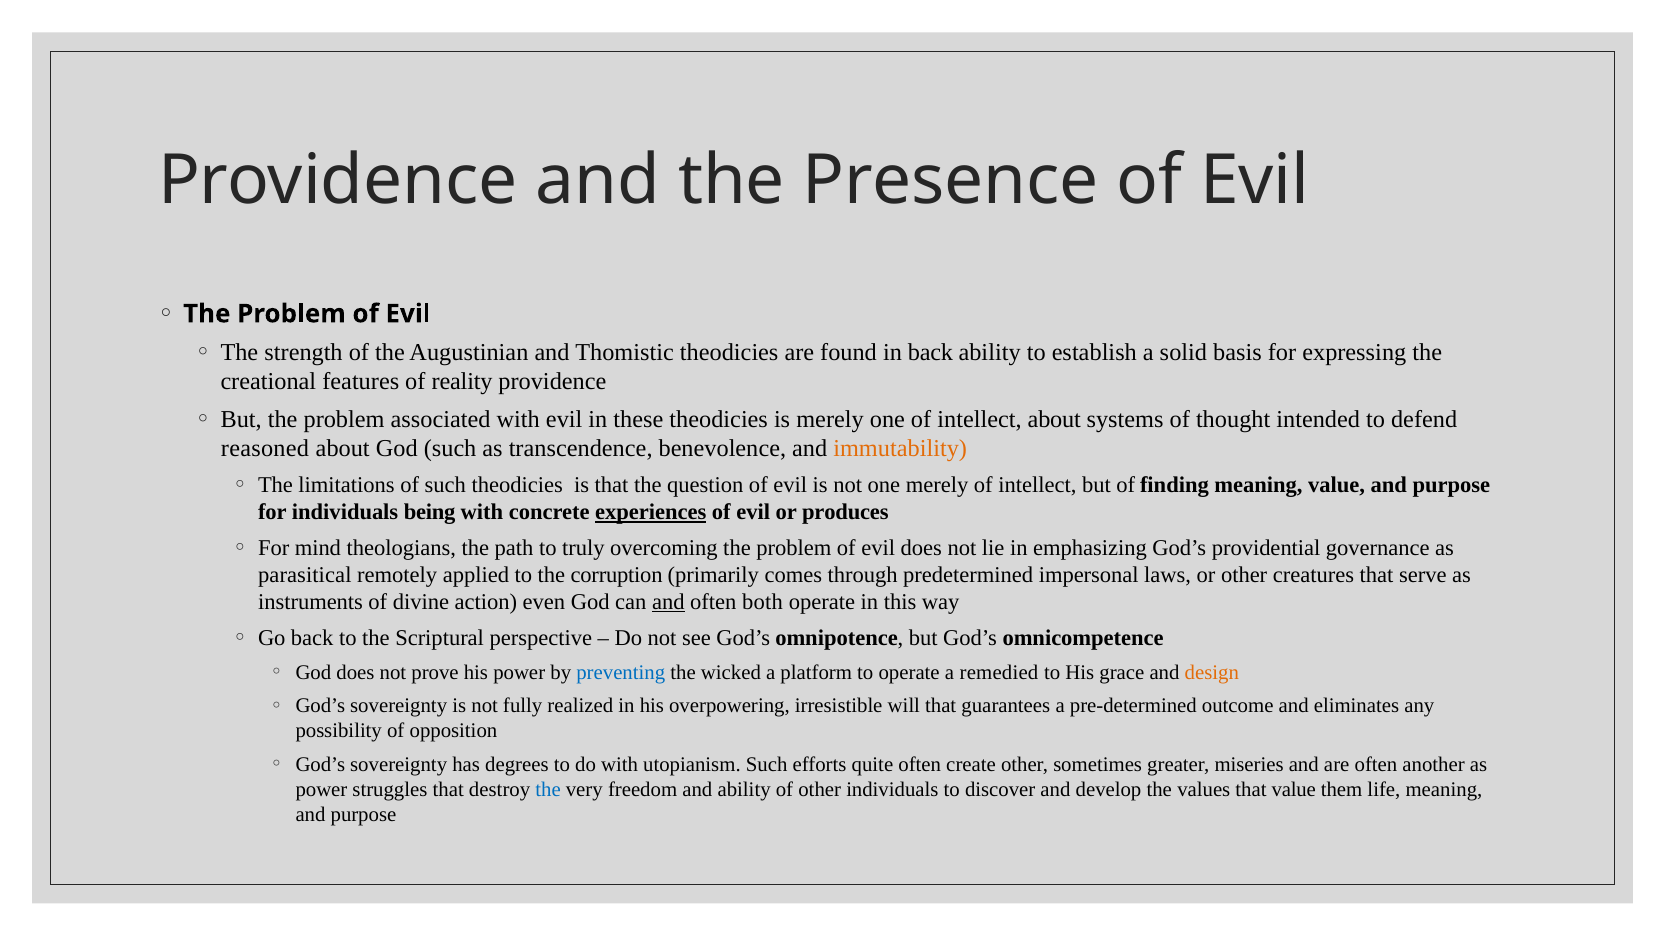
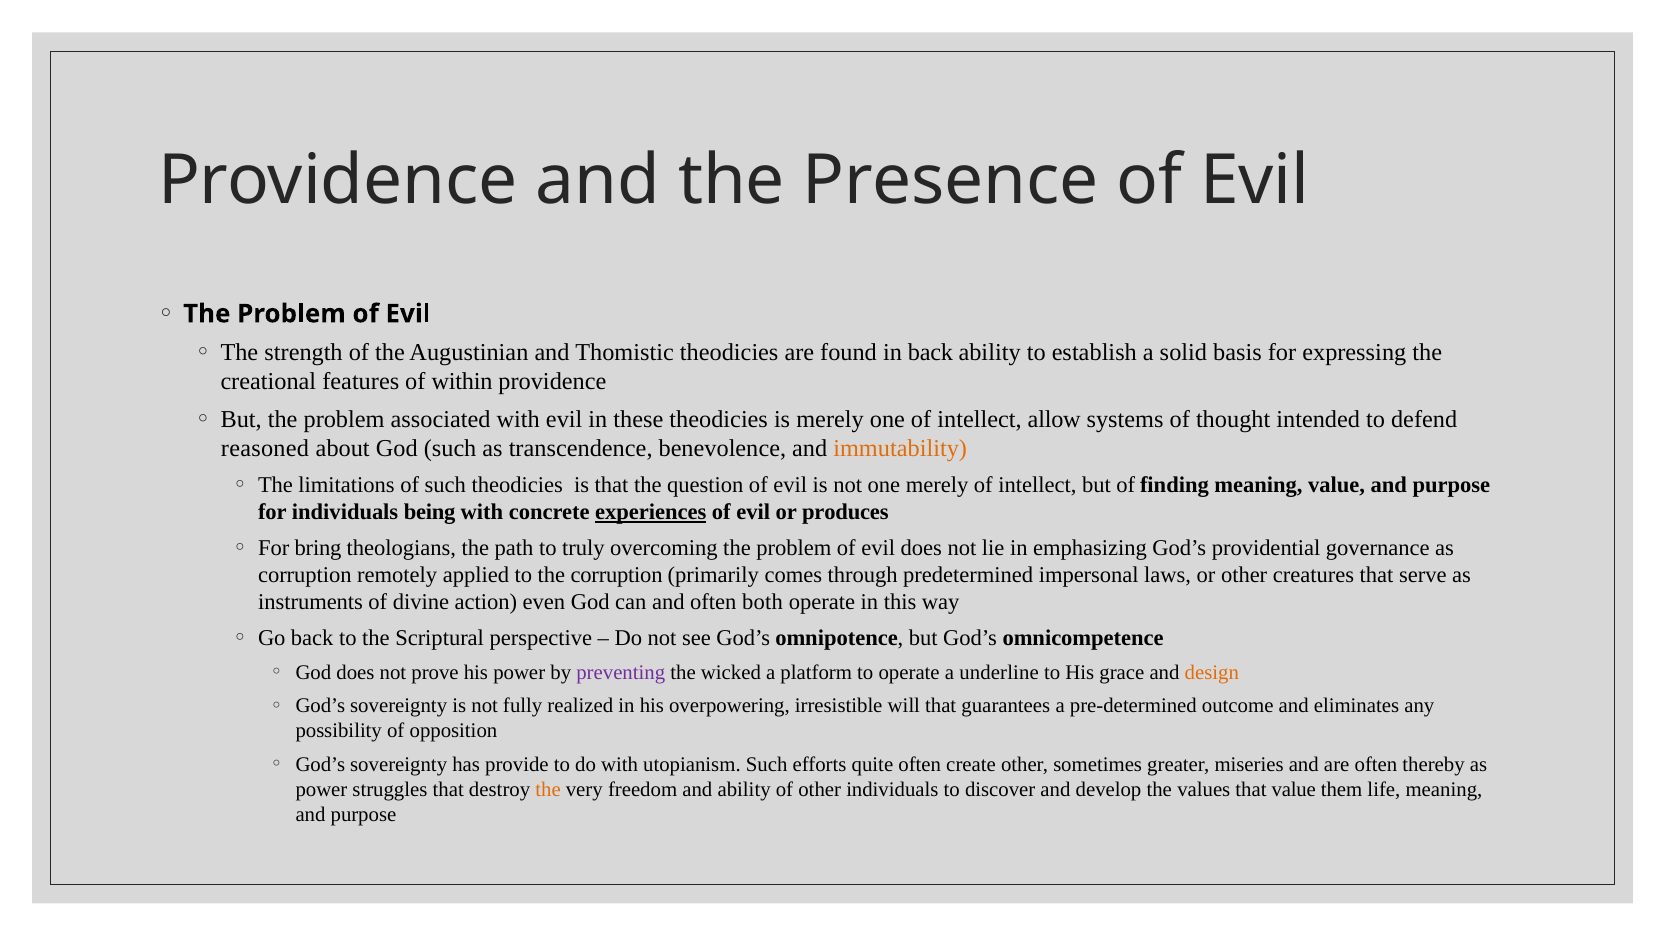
reality: reality -> within (462, 382)
intellect about: about -> allow (1054, 420)
mind: mind -> bring (318, 548)
parasitical: parasitical -> corruption (305, 575)
and underline: present -> none (668, 602)
preventing colour: blue -> purple (621, 673)
remedied: remedied -> underline (999, 673)
degrees: degrees -> provide (517, 765)
another: another -> thereby (1434, 765)
the colour: blue -> orange (548, 790)
